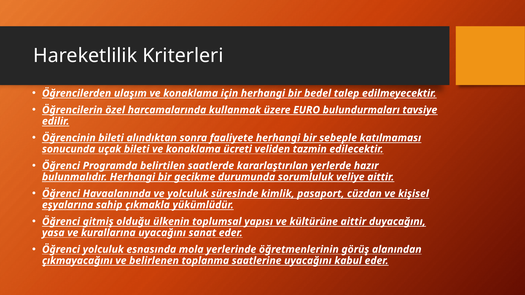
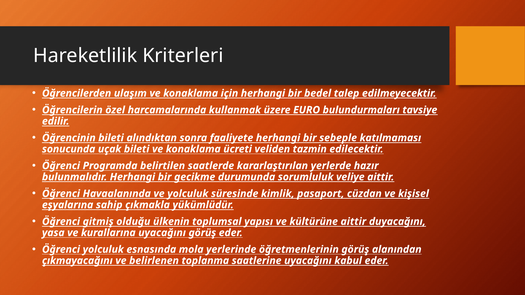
uyacağını sanat: sanat -> görüş (202, 233)
